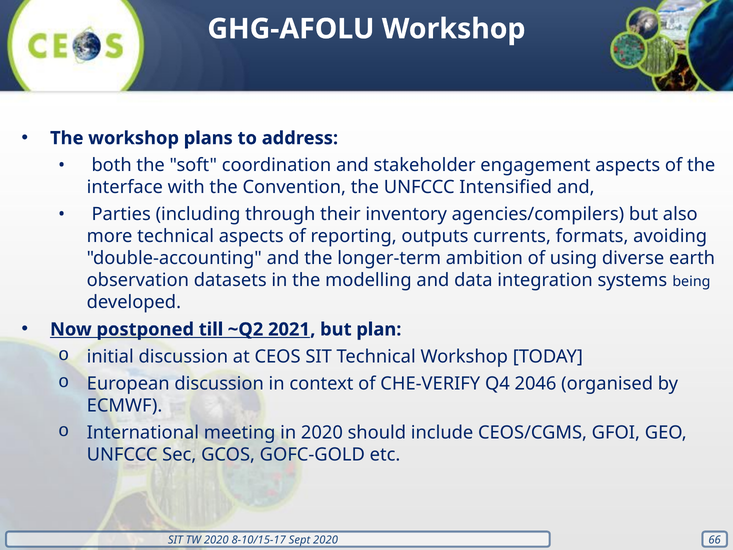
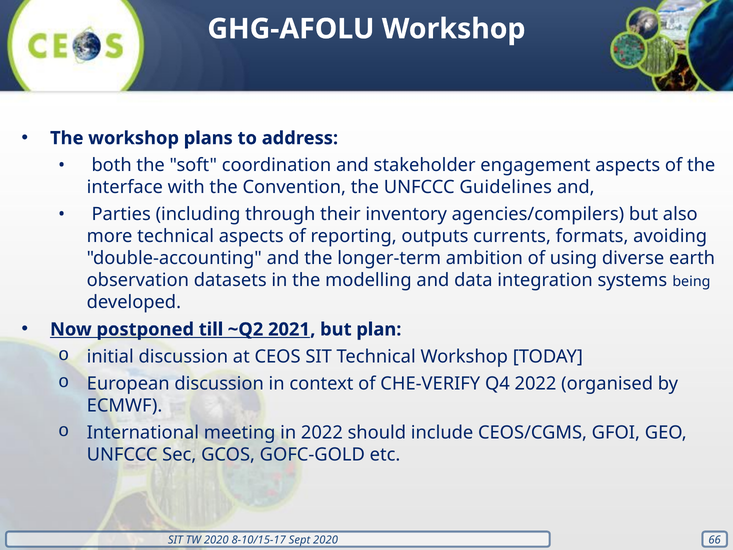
Intensified: Intensified -> Guidelines (506, 187)
Q4 2046: 2046 -> 2022 (535, 383)
in 2020: 2020 -> 2022 (322, 432)
